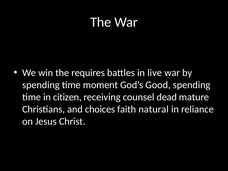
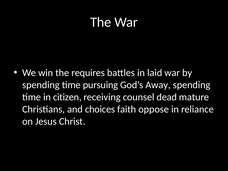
live: live -> laid (155, 73)
moment: moment -> pursuing (101, 85)
Good: Good -> Away (158, 85)
natural: natural -> oppose (154, 109)
